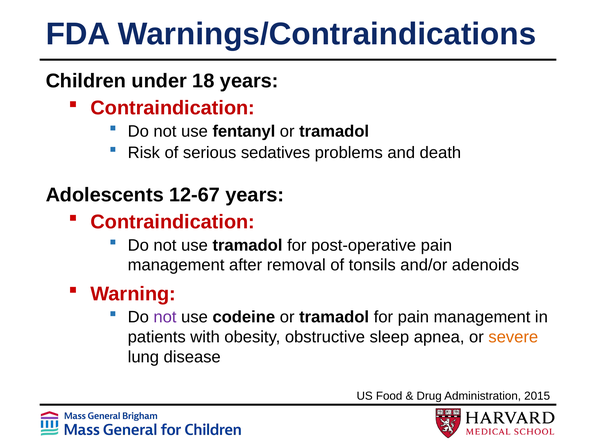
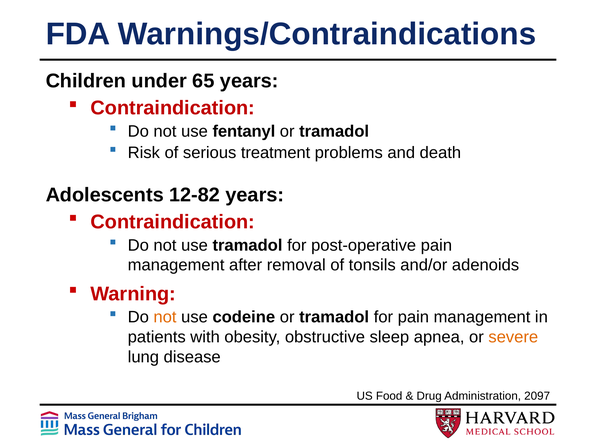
18: 18 -> 65 (203, 81)
sedatives: sedatives -> treatment (276, 153)
12-67: 12-67 -> 12-82 (195, 195)
not colour: purple -> orange (165, 317)
2015: 2015 -> 2097 (537, 396)
